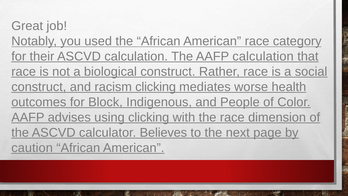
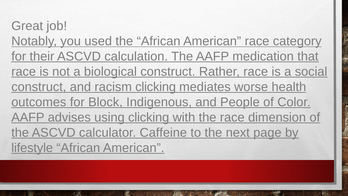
AAFP calculation: calculation -> medication (263, 56)
Believes: Believes -> Caffeine (163, 132)
caution: caution -> lifestyle (32, 148)
